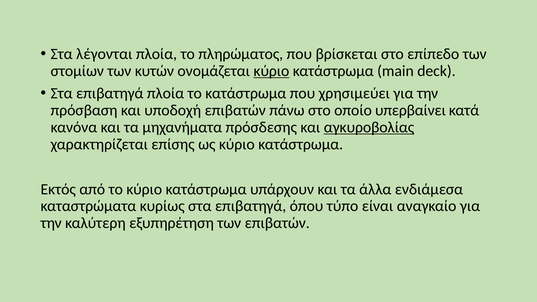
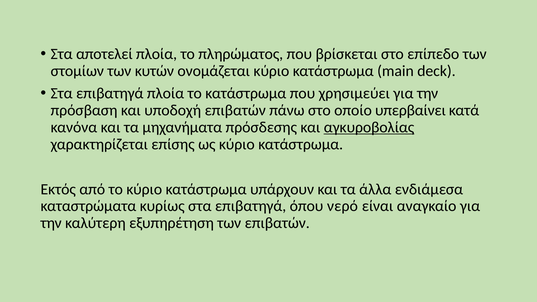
λέγονται: λέγονται -> αποτελεί (104, 54)
κύριο underline: present -> none (271, 71)
τύπο: τύπο -> νερό (342, 206)
